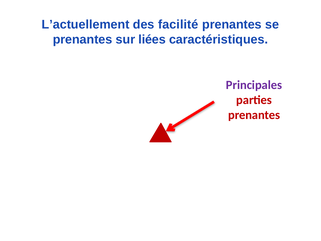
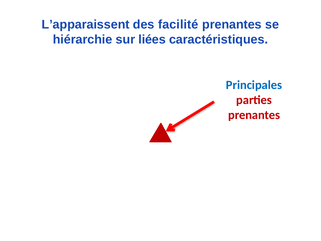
L’actuellement: L’actuellement -> L’apparaissent (86, 25)
prenantes: prenantes -> hiérarchie (83, 40)
Principales colour: purple -> blue (254, 85)
